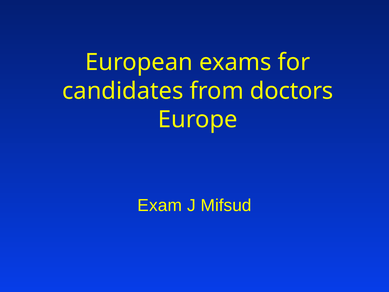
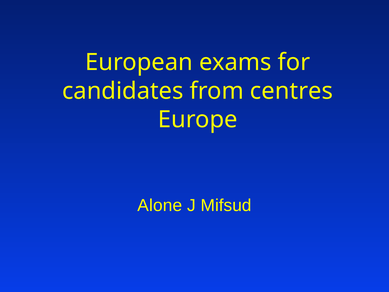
doctors: doctors -> centres (292, 91)
Exam: Exam -> Alone (160, 205)
